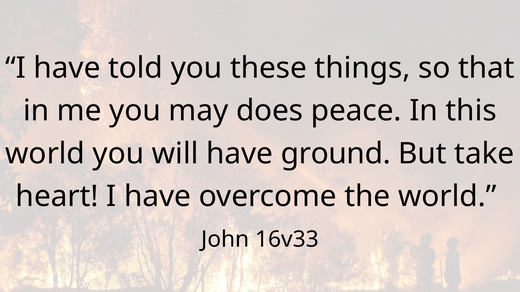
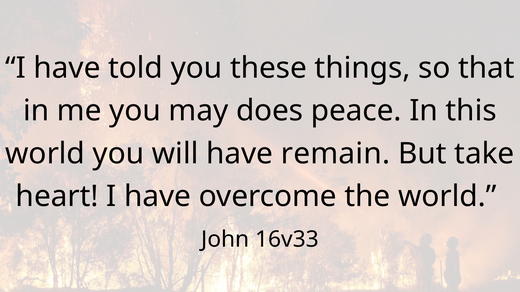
ground: ground -> remain (335, 154)
